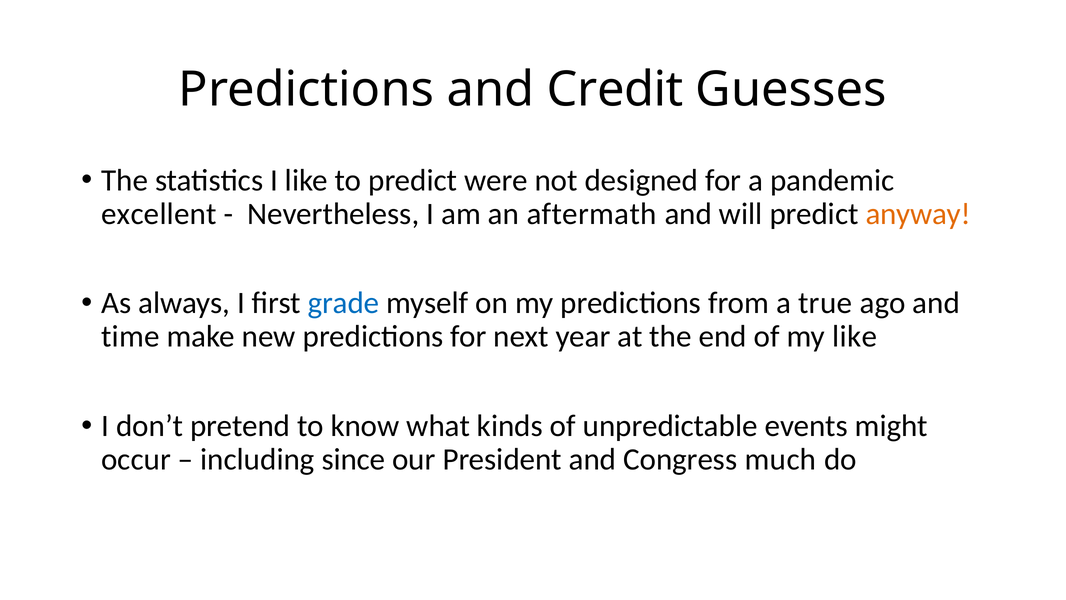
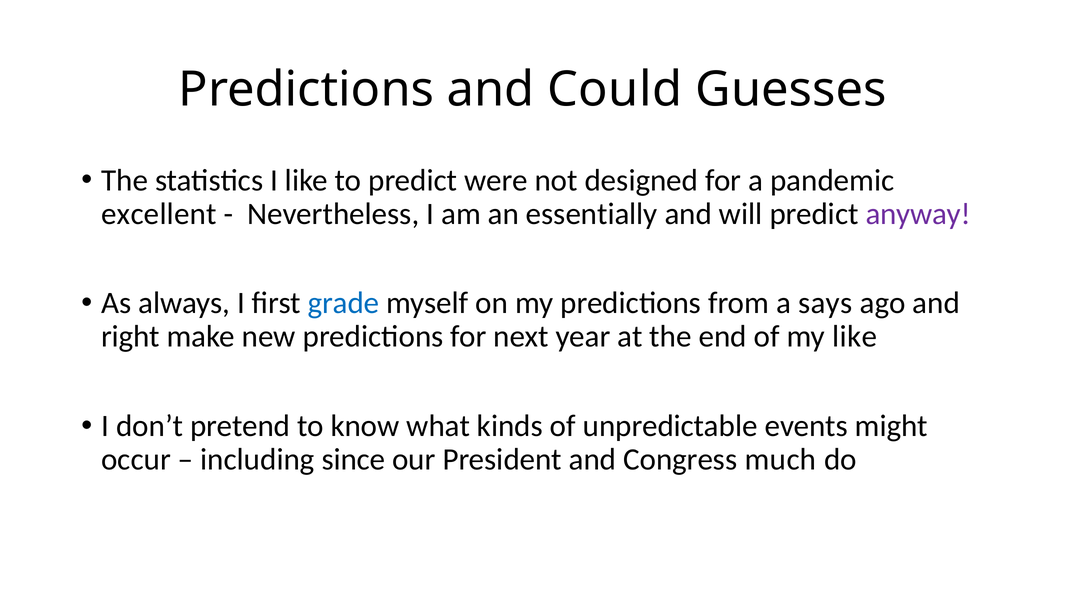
Credit: Credit -> Could (615, 90)
aftermath: aftermath -> essentially (592, 214)
anyway colour: orange -> purple (918, 214)
true: true -> says (825, 303)
time: time -> right (131, 336)
